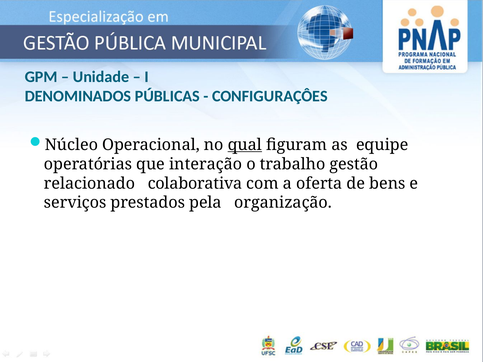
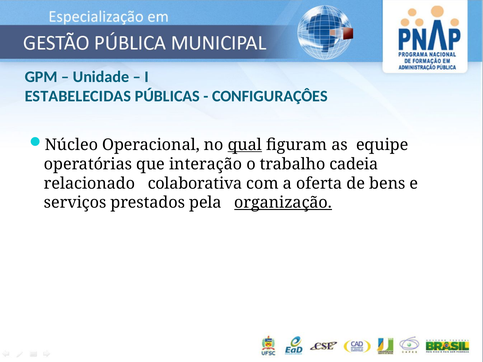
DENOMINADOS: DENOMINADOS -> ESTABELECIDAS (78, 96)
gestão: gestão -> cadeia (354, 164)
organização underline: none -> present (283, 203)
